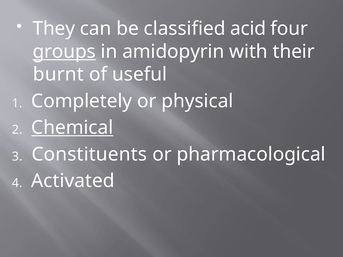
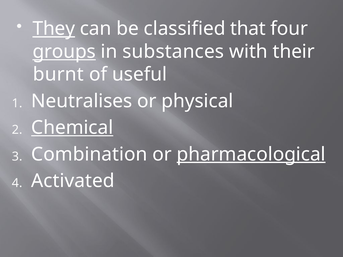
They underline: none -> present (54, 29)
acid: acid -> that (248, 29)
amidopyrin: amidopyrin -> substances (173, 52)
Completely: Completely -> Neutralises (82, 101)
Constituents: Constituents -> Combination (89, 154)
pharmacological underline: none -> present (251, 154)
